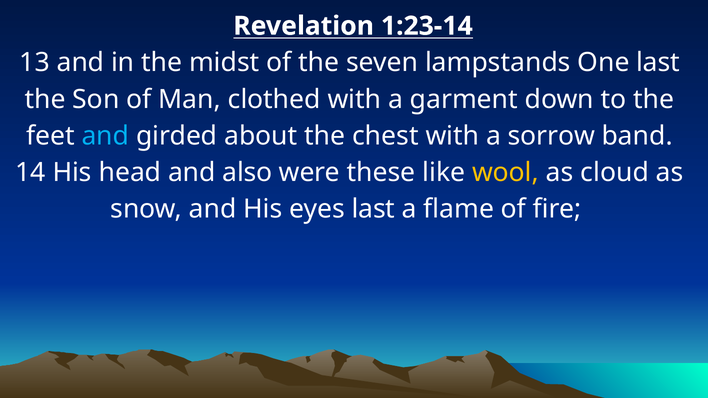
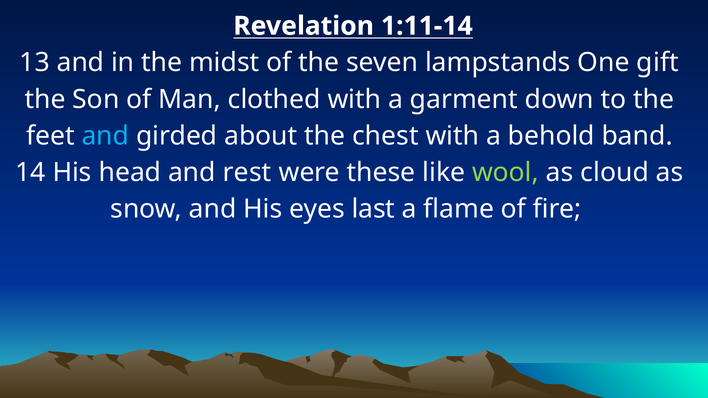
1:23-14: 1:23-14 -> 1:11-14 (427, 26)
One last: last -> gift (658, 63)
sorrow: sorrow -> behold (551, 136)
also: also -> rest (247, 173)
wool colour: yellow -> light green (505, 173)
